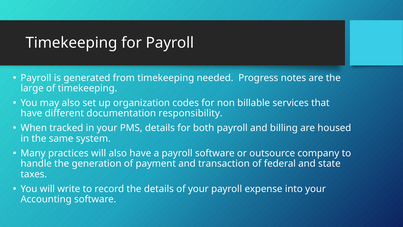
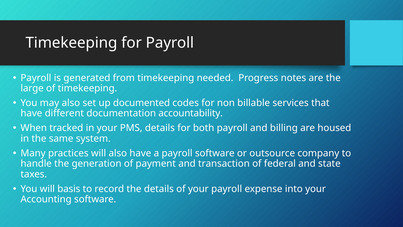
organization: organization -> documented (142, 103)
responsibility: responsibility -> accountability (191, 113)
write: write -> basis (69, 189)
